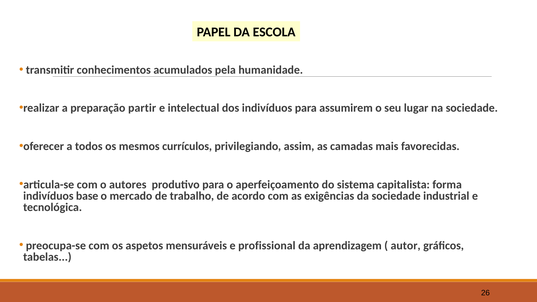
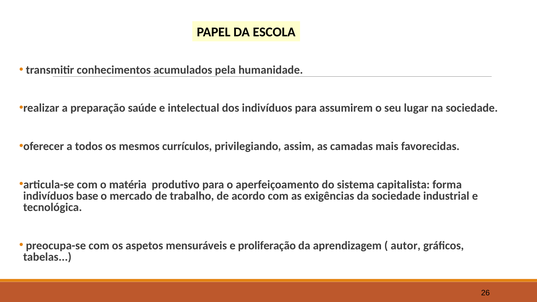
partir: partir -> saúde (142, 108)
autores: autores -> matéria (128, 184)
profissional: profissional -> proliferação (267, 246)
